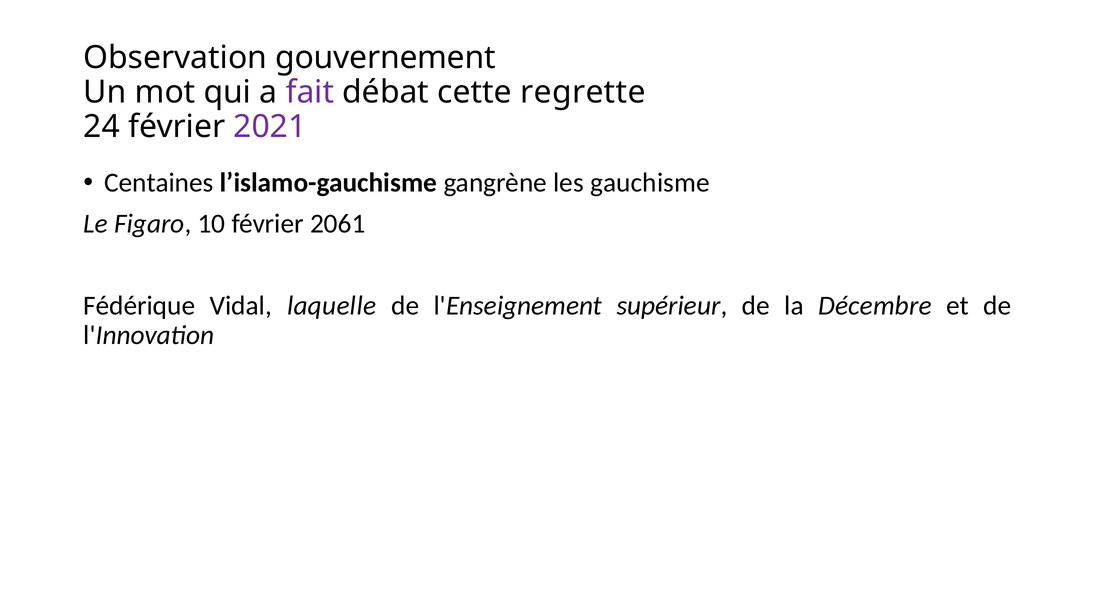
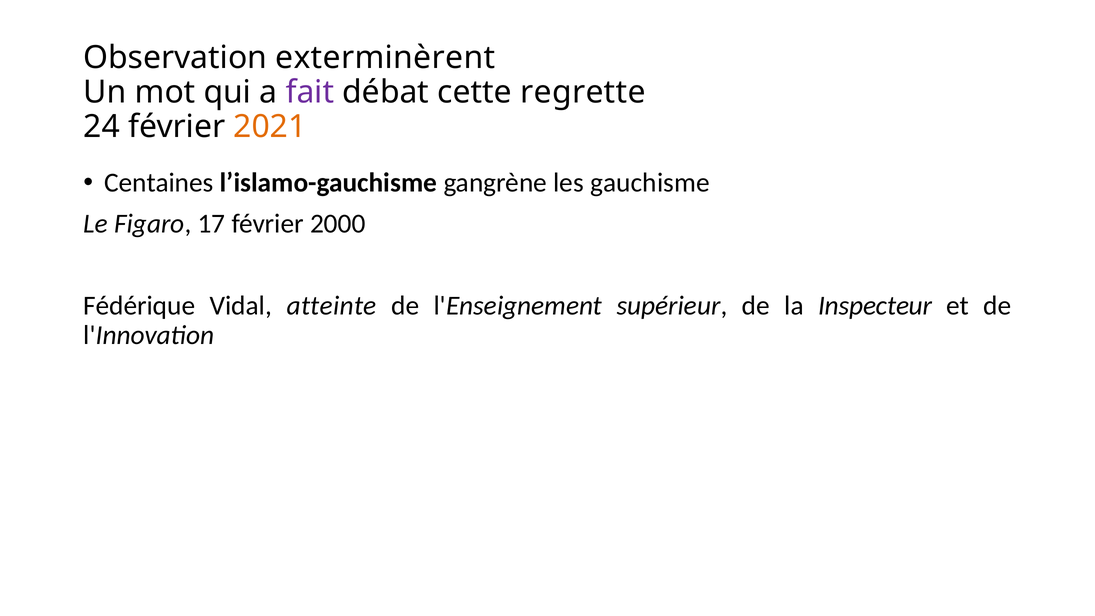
gouvernement: gouvernement -> exterminèrent (385, 58)
2021 colour: purple -> orange (270, 127)
10: 10 -> 17 (211, 224)
2061: 2061 -> 2000 (338, 224)
laquelle: laquelle -> atteinte (332, 306)
Décembre: Décembre -> Inspecteur (875, 306)
